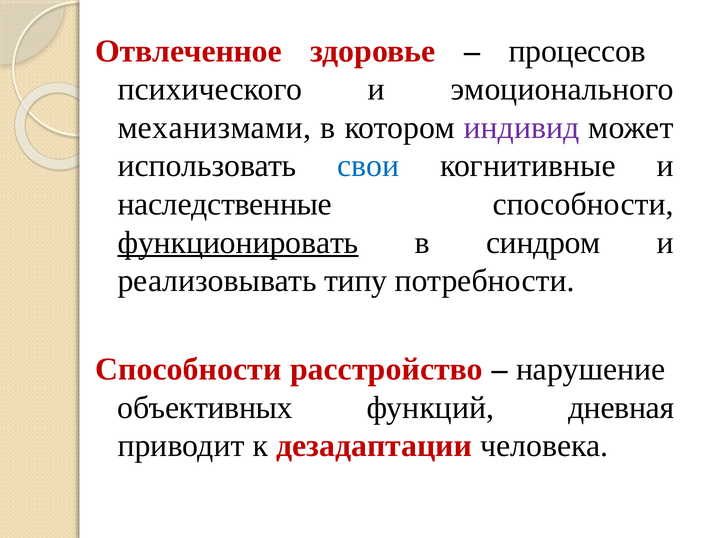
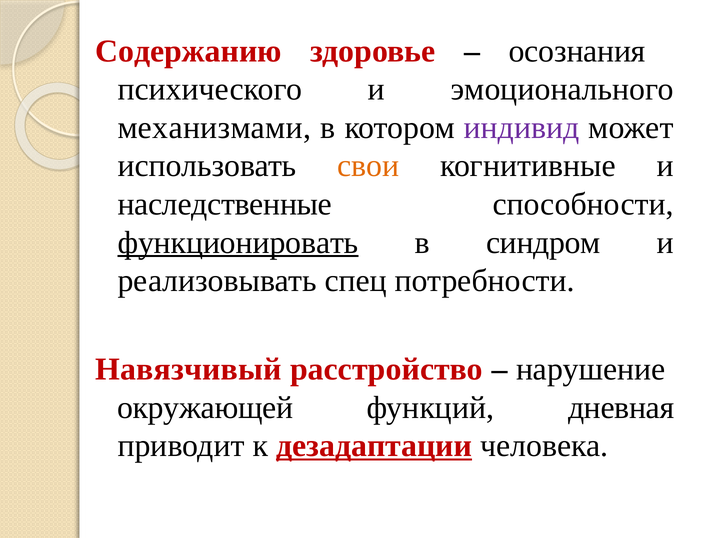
Отвлеченное: Отвлеченное -> Содержанию (189, 51)
процессов: процессов -> осознания (577, 51)
свои colour: blue -> orange (368, 166)
типу: типу -> спец (356, 281)
Способности: Способности -> Навязчивый (188, 369)
объективных: объективных -> окружающей (205, 407)
дезадаптации underline: none -> present (374, 446)
